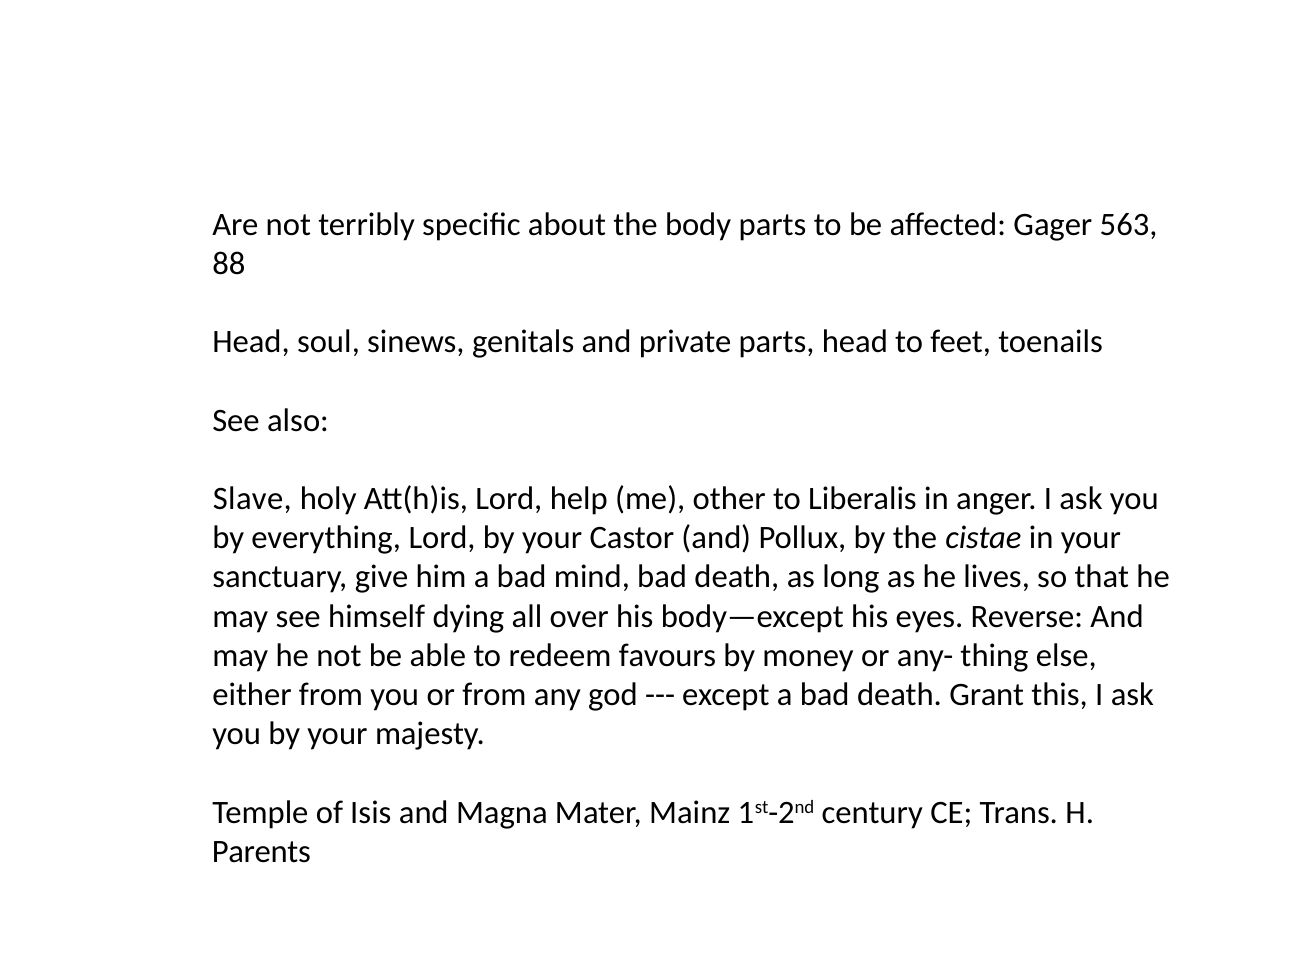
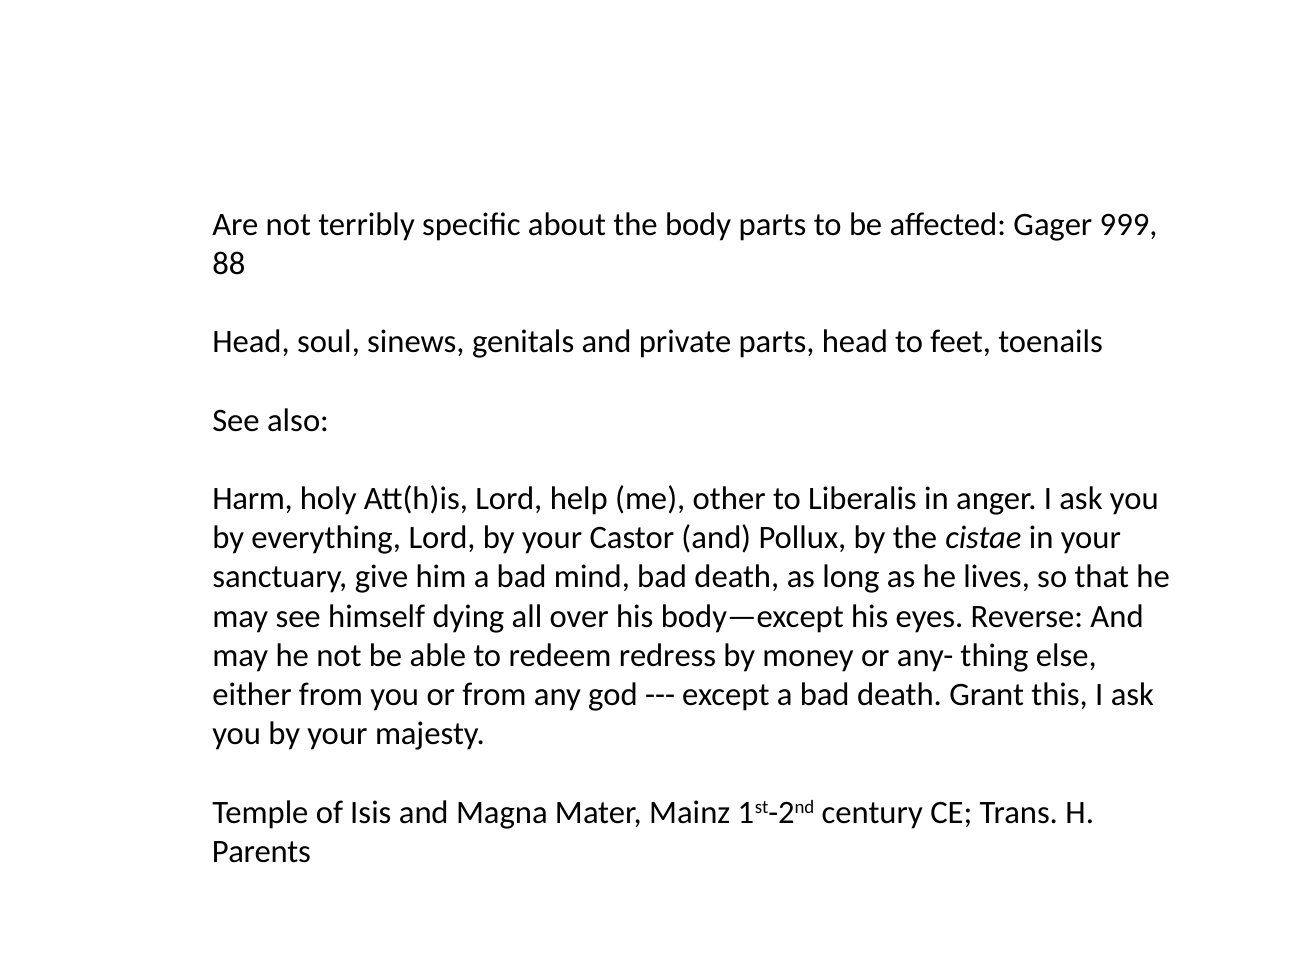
563: 563 -> 999 (1129, 224)
Slave: Slave -> Harm (253, 498)
favours: favours -> redress (667, 655)
